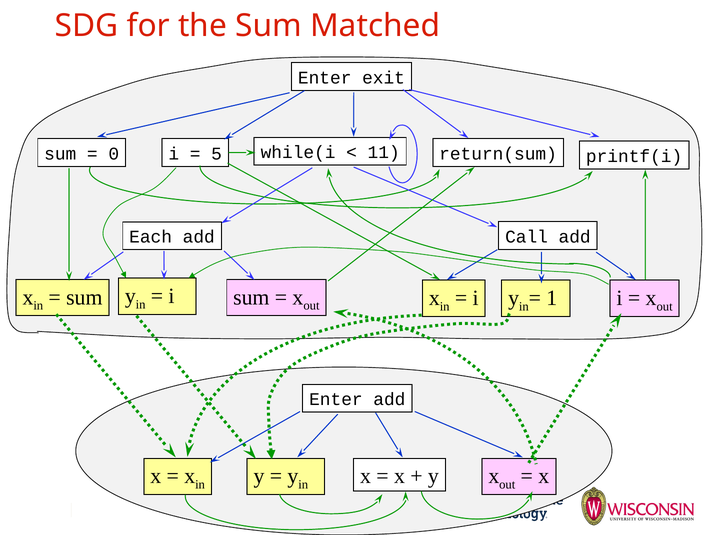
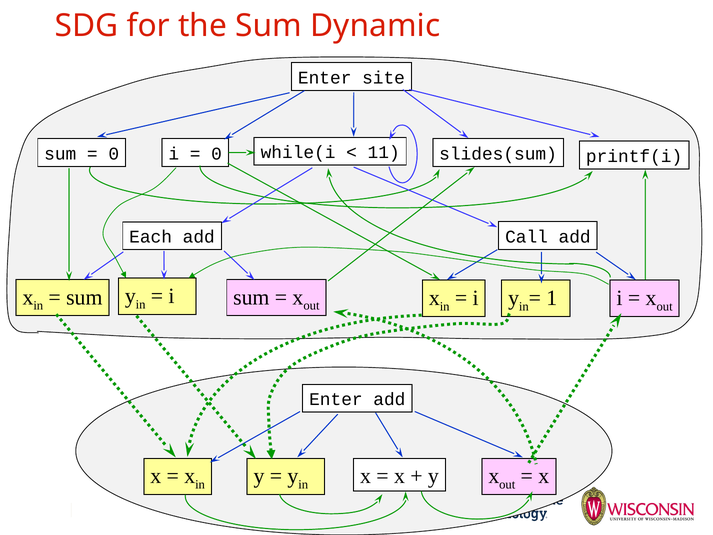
Matched: Matched -> Dynamic (375, 26)
exit: exit -> site (384, 78)
5: 5 -> 0 (217, 154)
return(sum: return(sum -> slides(sum (498, 154)
